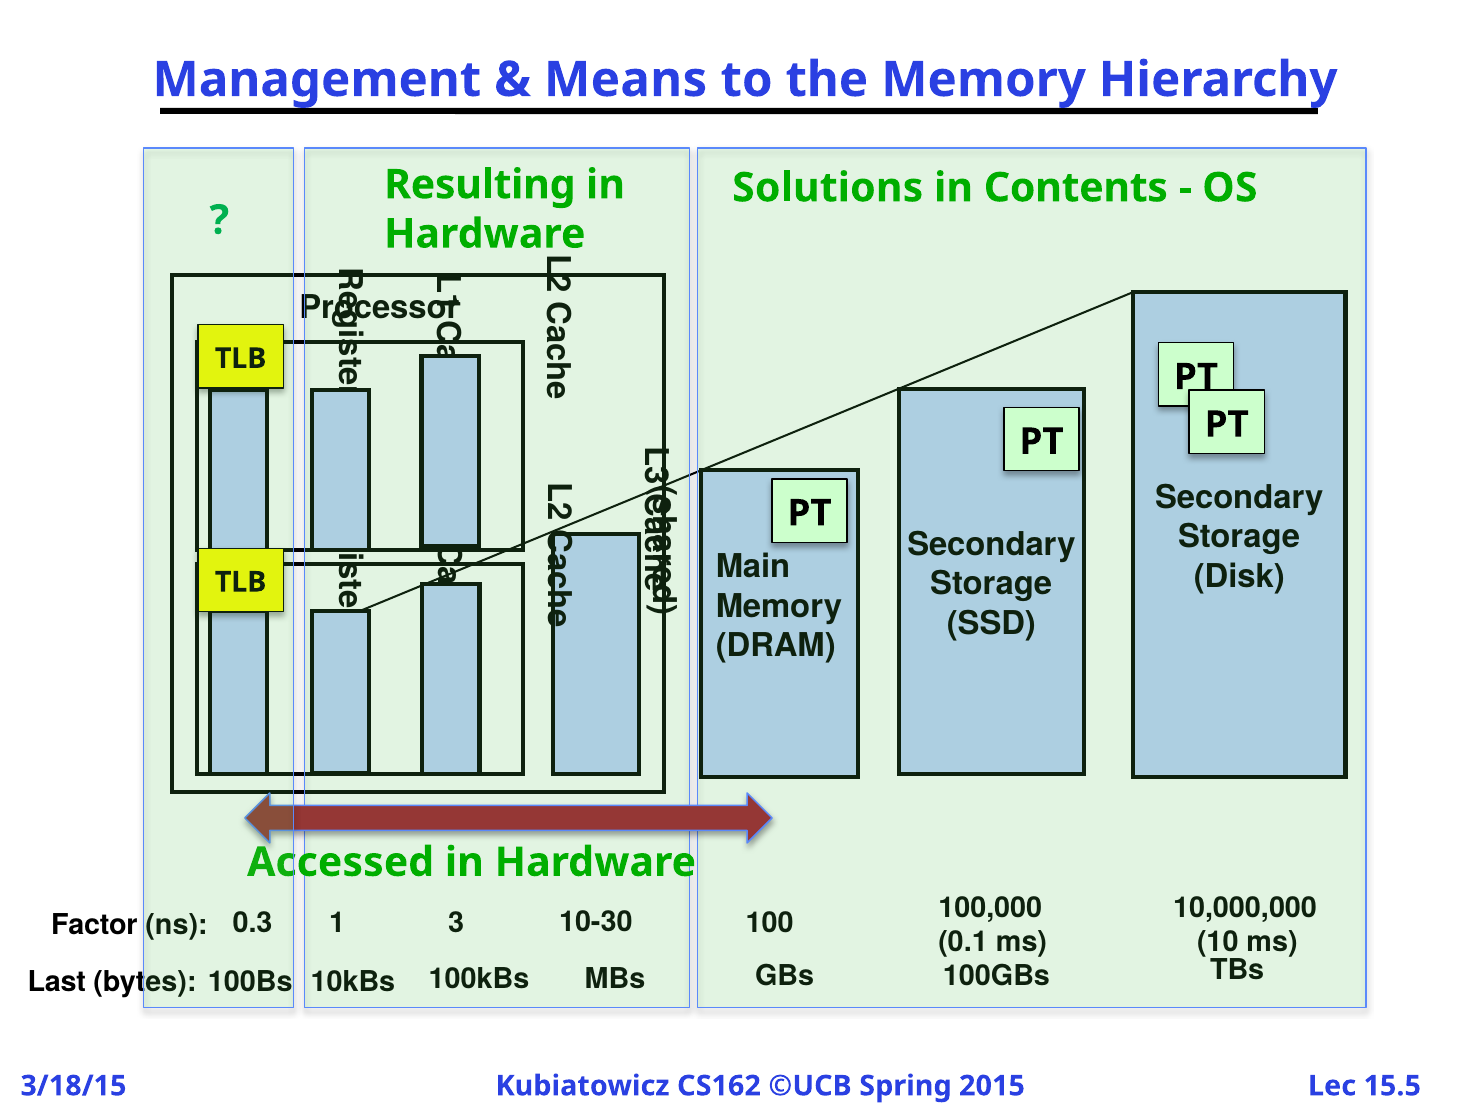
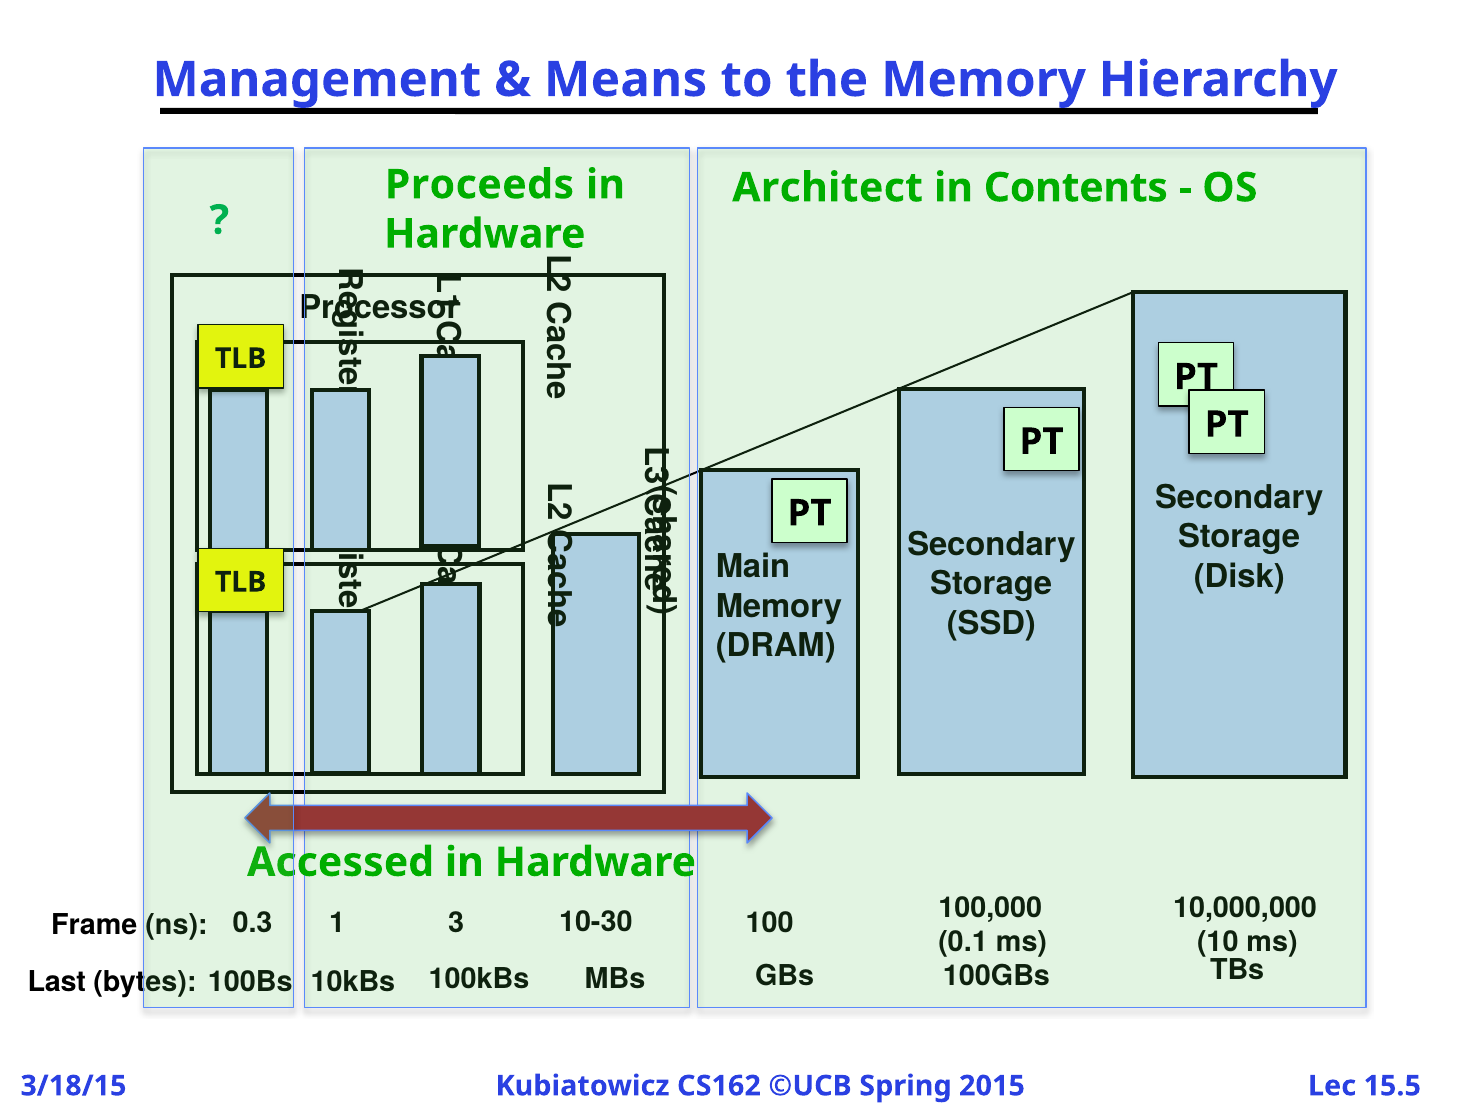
Resulting: Resulting -> Proceeds (479, 185)
Solutions: Solutions -> Architect (828, 188)
Factor: Factor -> Frame (94, 925)
